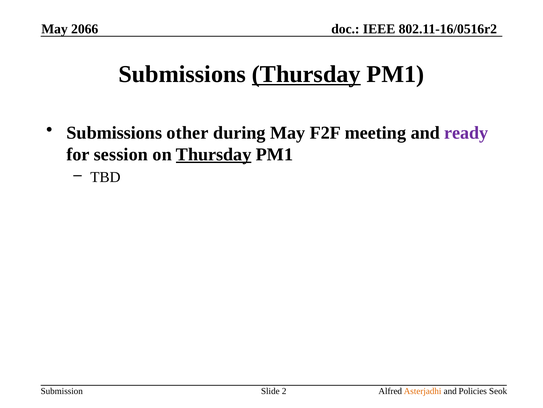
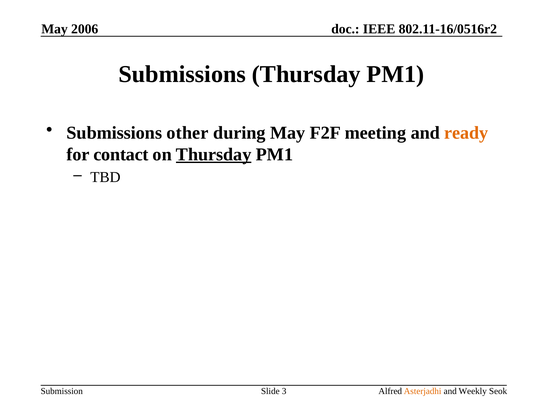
2066: 2066 -> 2006 (85, 29)
Thursday underline: present -> none (306, 74)
ready colour: purple -> orange (466, 133)
session: session -> contact (121, 154)
2: 2 -> 3 (284, 391)
Policies: Policies -> Weekly (473, 391)
